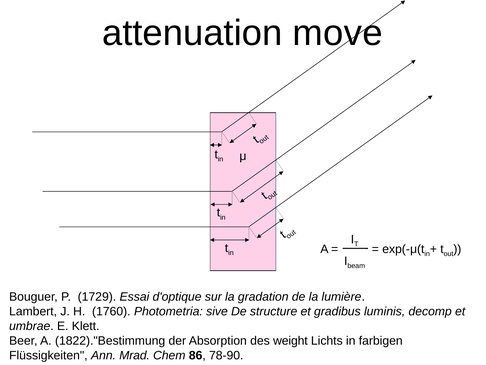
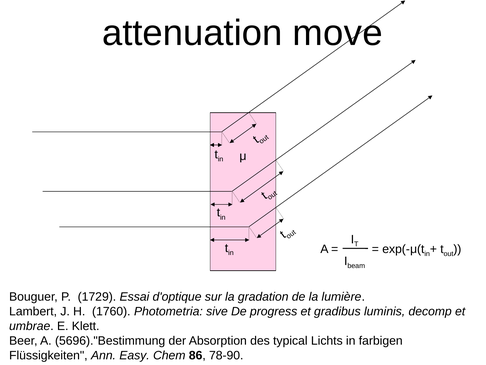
structure: structure -> progress (274, 311)
1822)."Bestimmung: 1822)."Bestimmung -> 5696)."Bestimmung (110, 340)
weight: weight -> typical (290, 340)
Mrad: Mrad -> Easy (135, 355)
